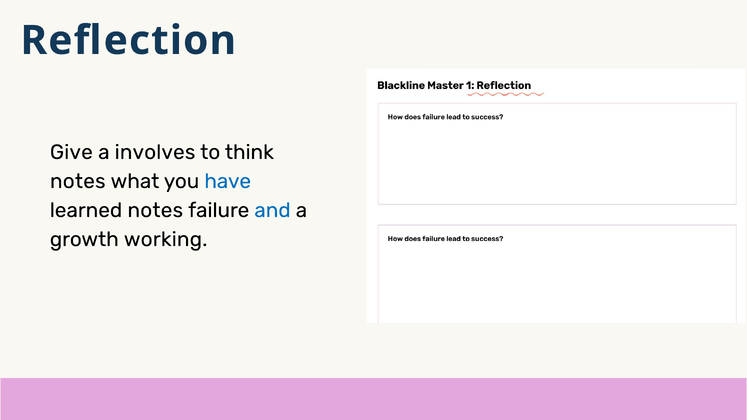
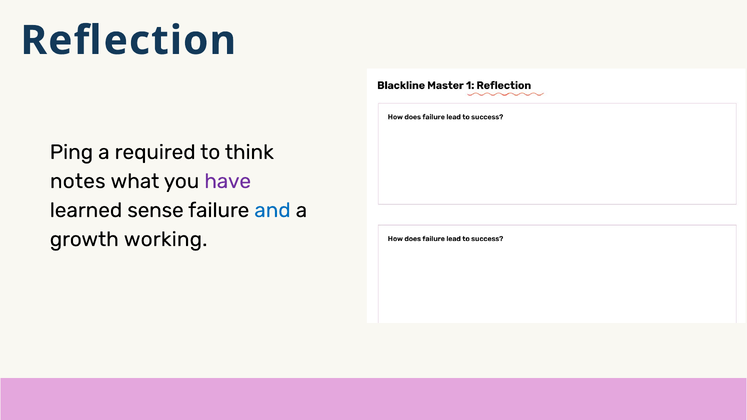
Give: Give -> Ping (71, 152)
involves: involves -> required (155, 152)
have colour: blue -> purple (228, 181)
learned notes: notes -> sense (155, 210)
